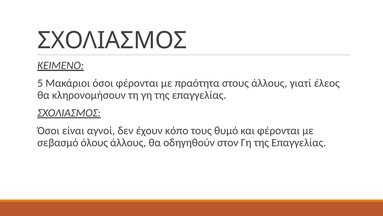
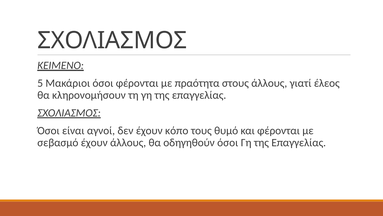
σεβασμό όλους: όλους -> έχουν (94, 142)
οδηγηθούν στον: στον -> όσοι (228, 142)
